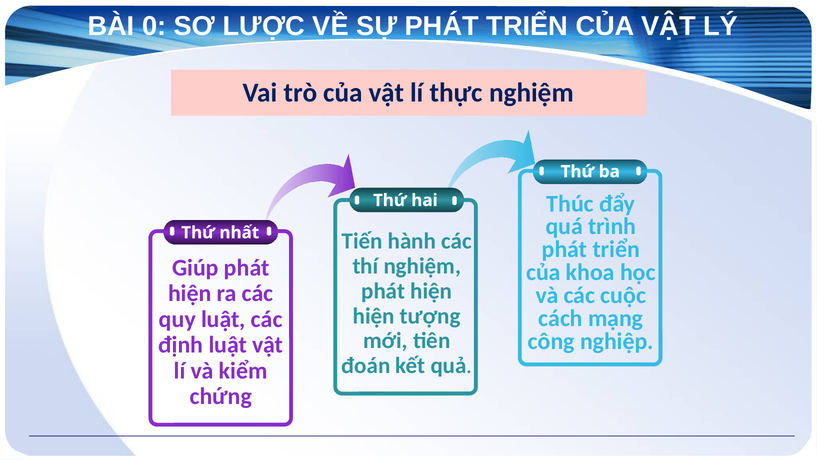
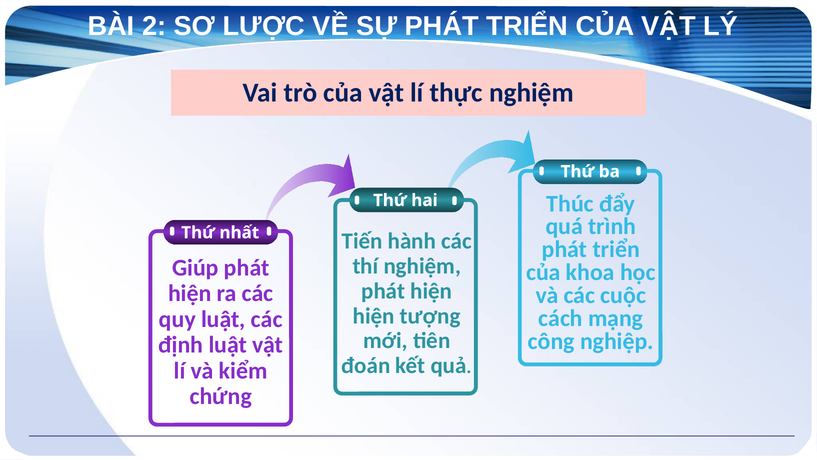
0: 0 -> 2 (154, 26)
